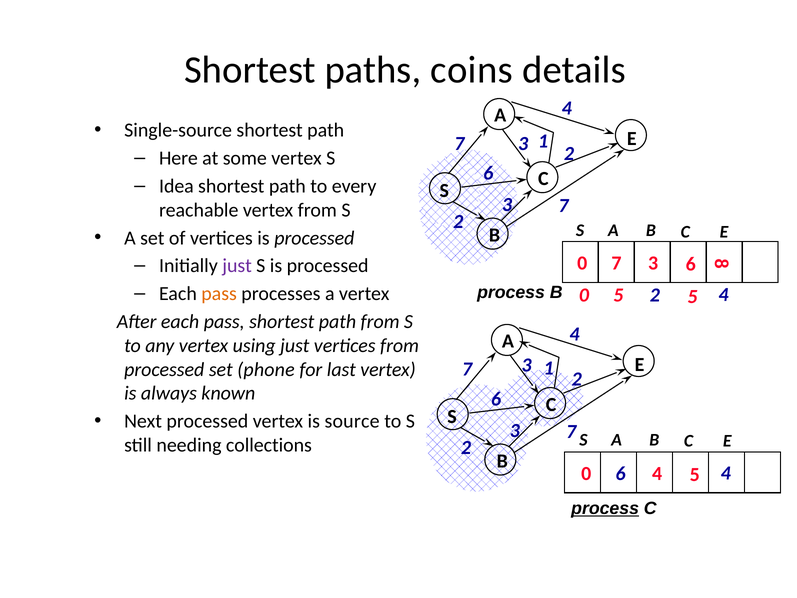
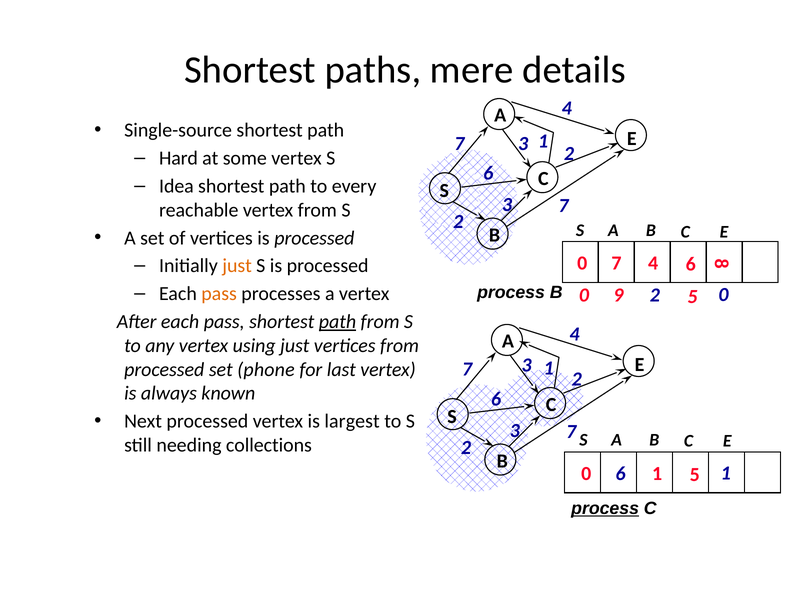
coins: coins -> mere (472, 70)
Here: Here -> Hard (178, 158)
7 3: 3 -> 4 (653, 263)
just colour: purple -> orange (237, 266)
0 5: 5 -> 9 (618, 295)
2 5 4: 4 -> 0 (724, 295)
path underline: none -> present (337, 322)
source: source -> largest (352, 421)
6 4: 4 -> 1 (657, 473)
4: 4 -> 1 (726, 473)
